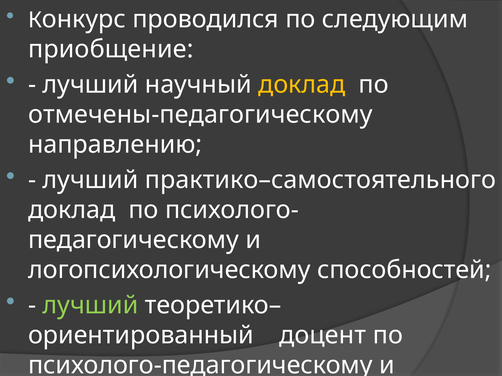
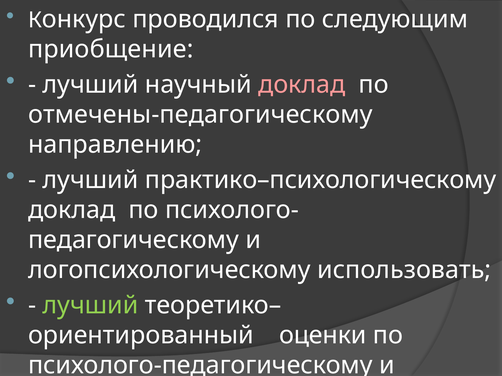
доклад colour: yellow -> pink (302, 85)
практико–самостоятельного: практико–самостоятельного -> практико–психологическому (321, 180)
способностей: способностей -> использовать (404, 270)
доцент: доцент -> оценки (323, 336)
